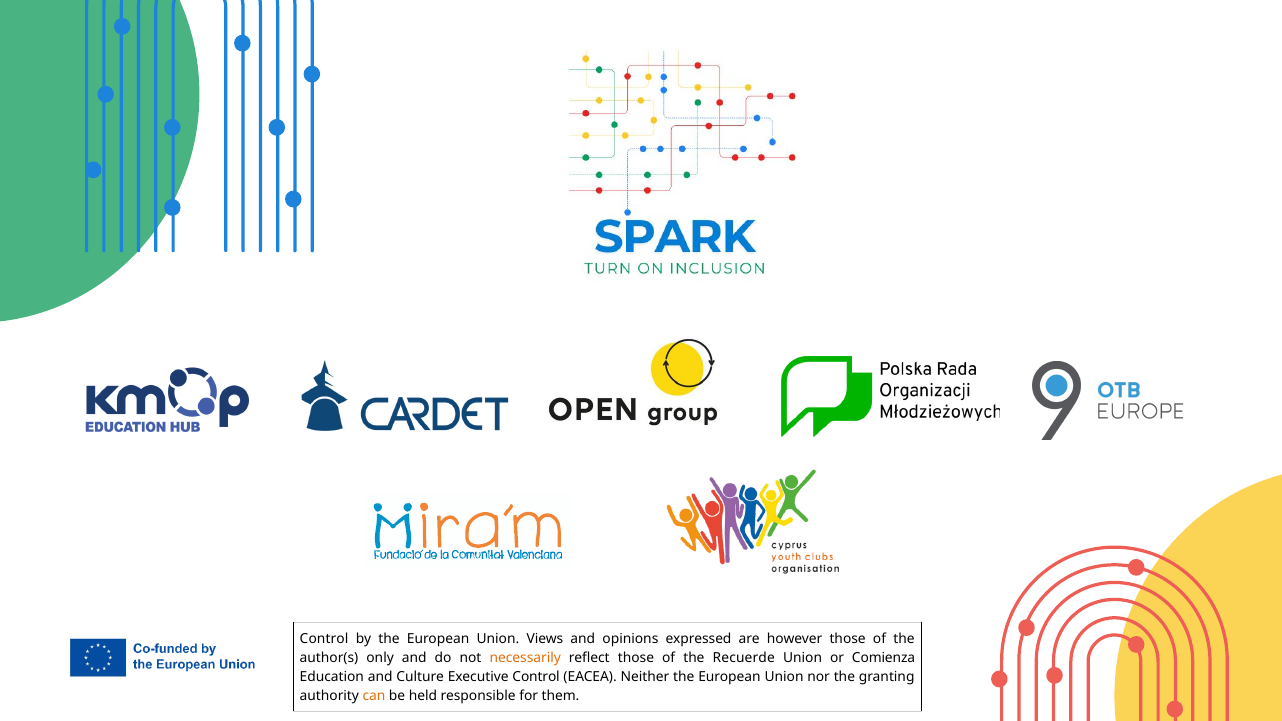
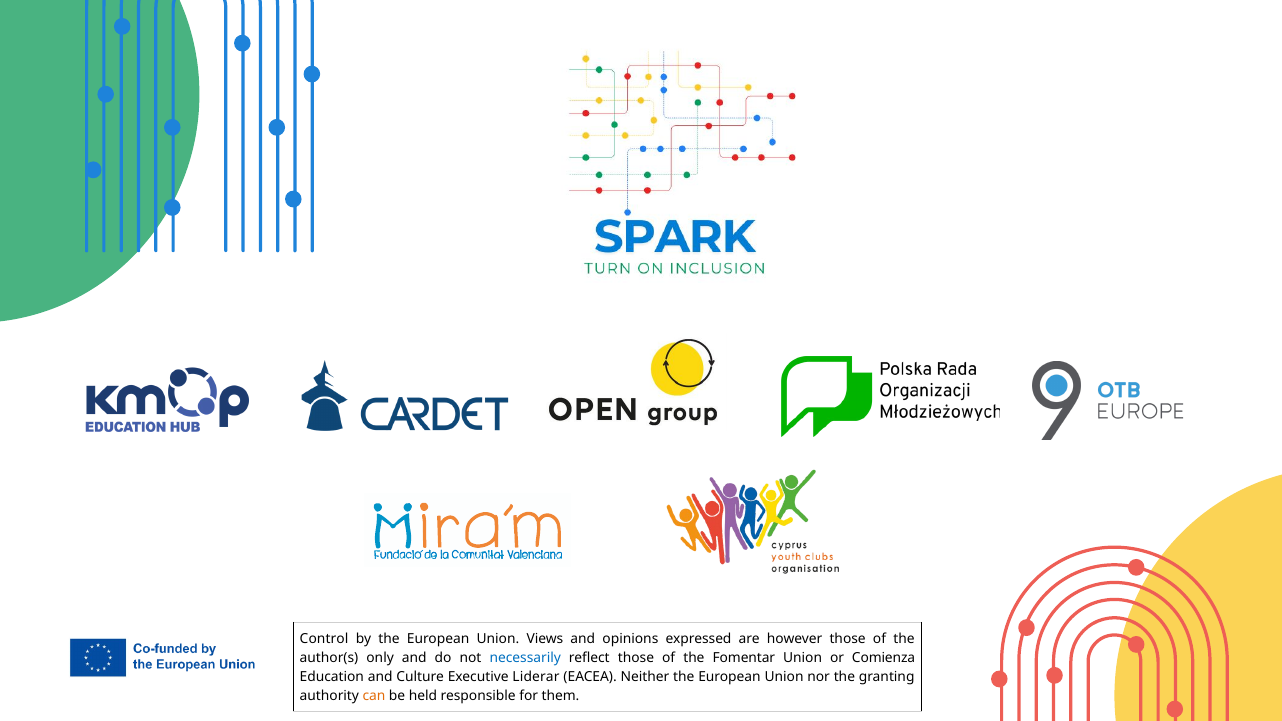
necessarily colour: orange -> blue (525, 658)
Recuerde: Recuerde -> Fomentar (744, 658)
Executive Control: Control -> Liderar (536, 677)
